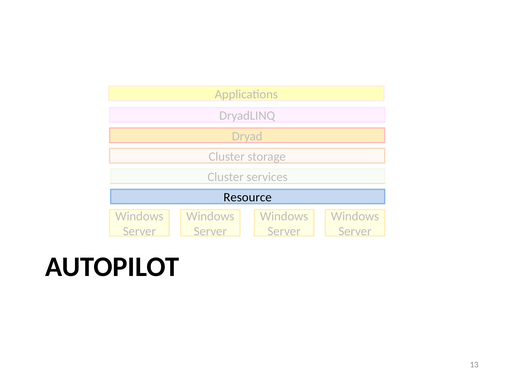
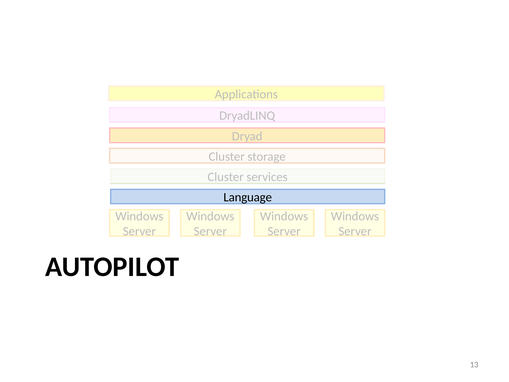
Resource: Resource -> Language (248, 197)
